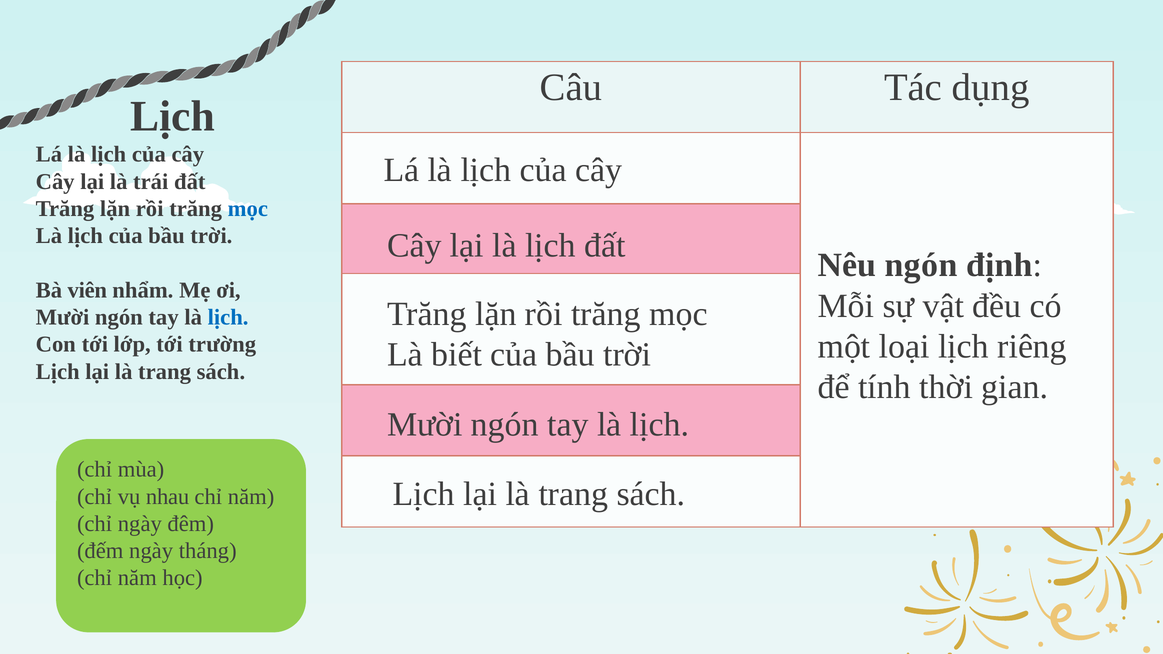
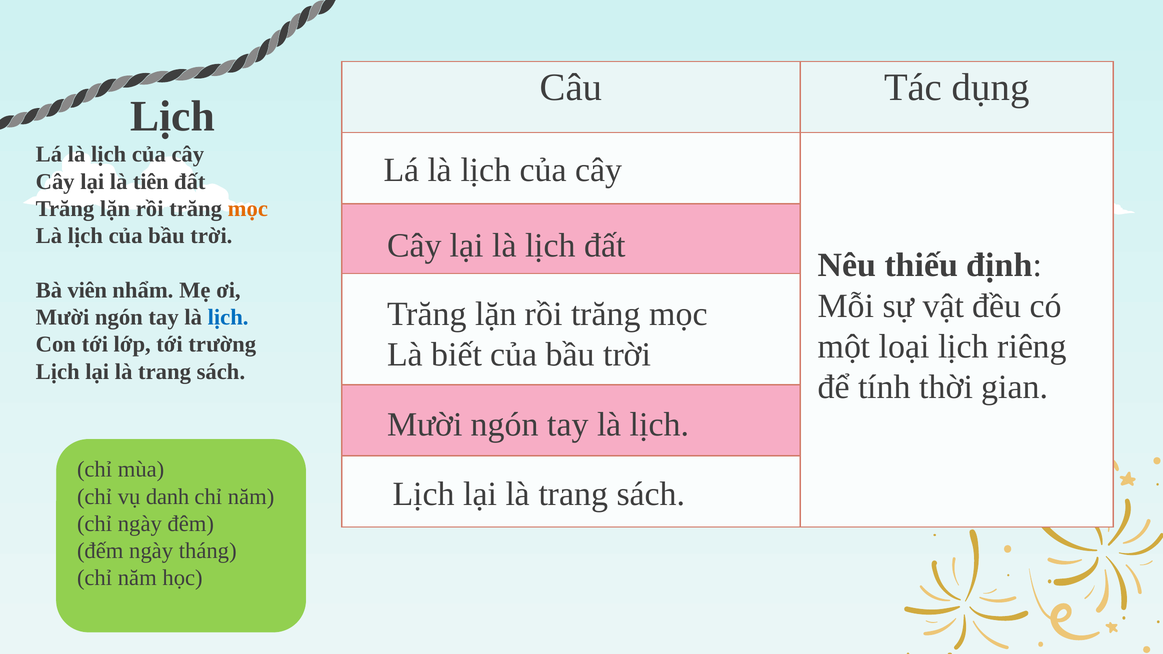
trái: trái -> tiên (151, 182)
mọc colour: blue -> orange (248, 209)
Nêu ngón: ngón -> thiếu (921, 265)
nhau: nhau -> danh (168, 497)
